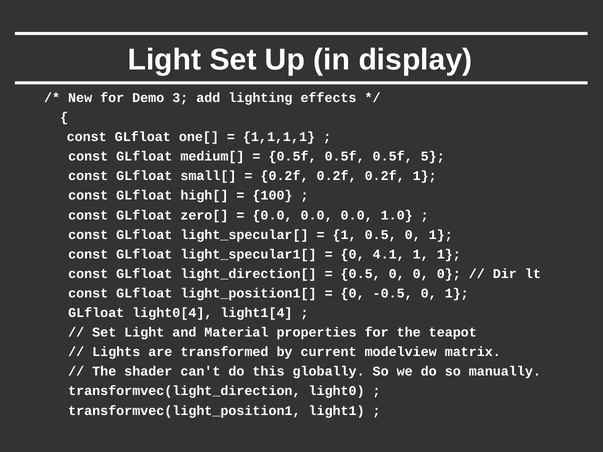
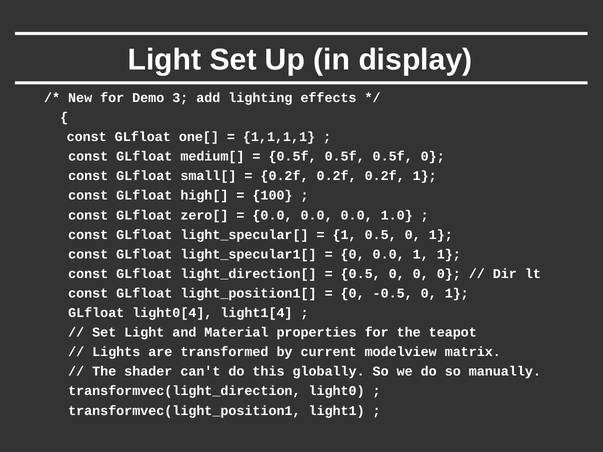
0.5f 5: 5 -> 0 (433, 157)
0 4.1: 4.1 -> 0.0 (389, 254)
